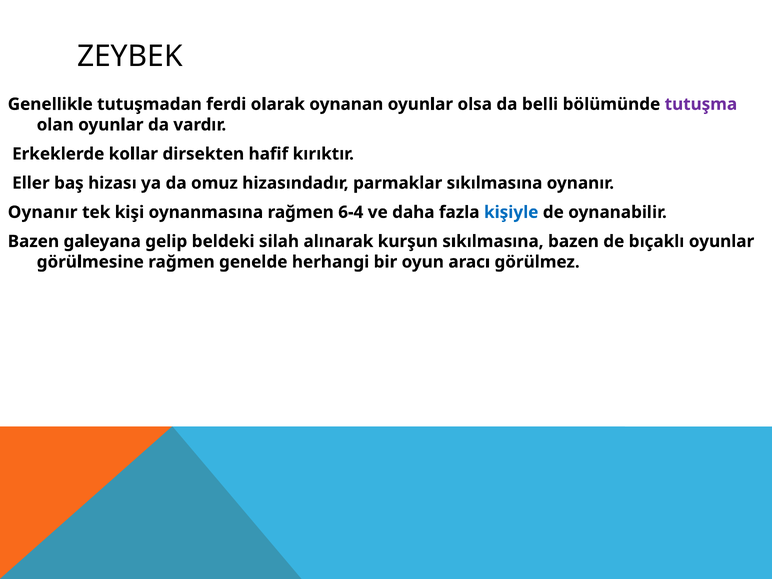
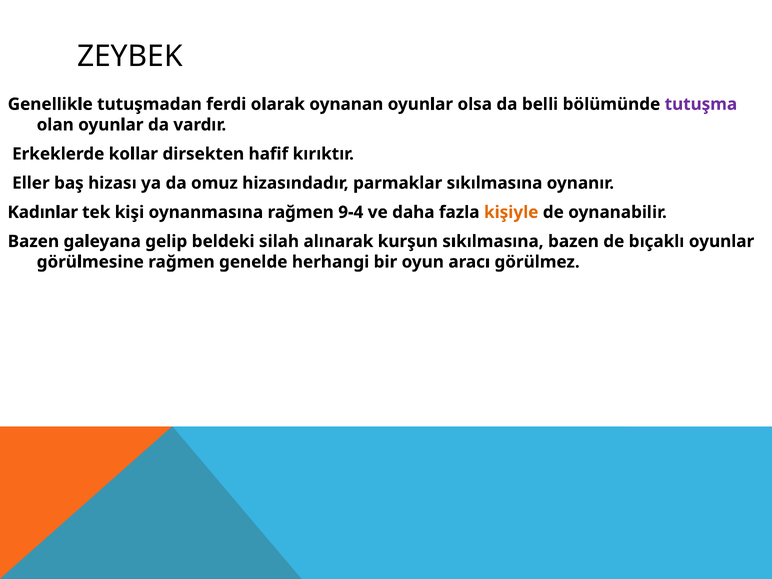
Oynanır: Oynanır -> Kadınlar (43, 212)
6-4: 6-4 -> 9-4 (351, 212)
kişiyle colour: blue -> orange (511, 212)
